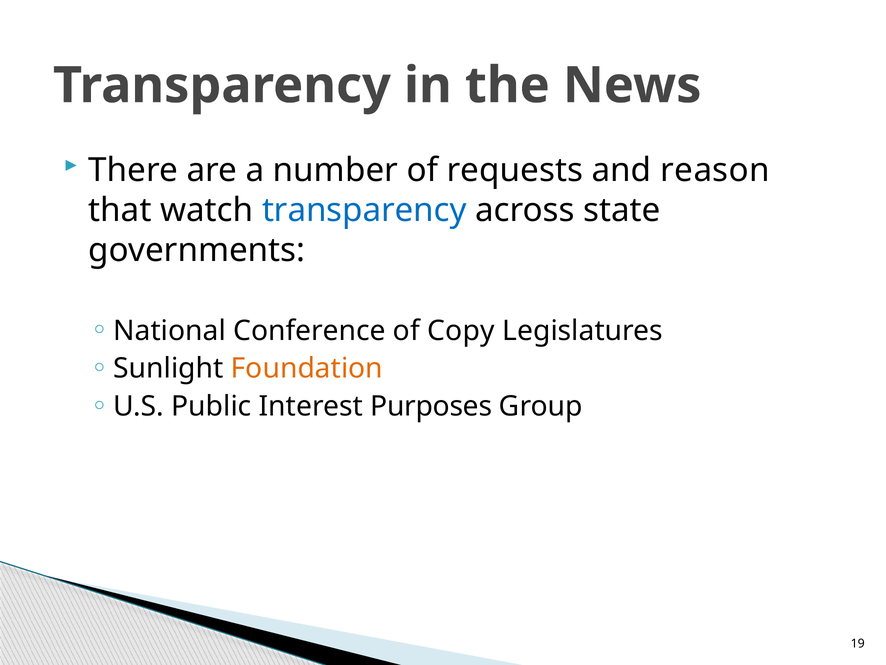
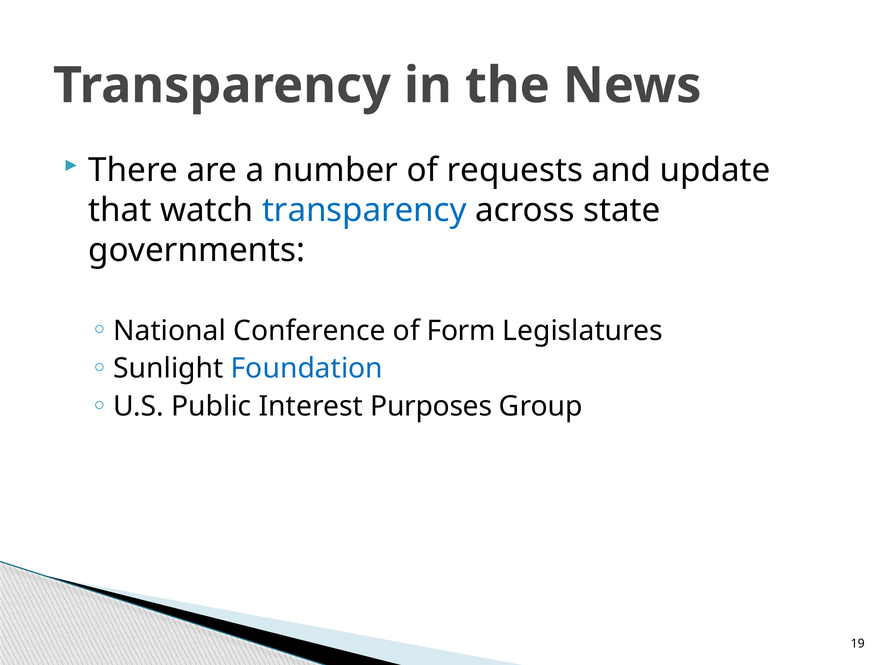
reason: reason -> update (715, 170)
Copy: Copy -> Form (461, 330)
Foundation colour: orange -> blue (307, 368)
